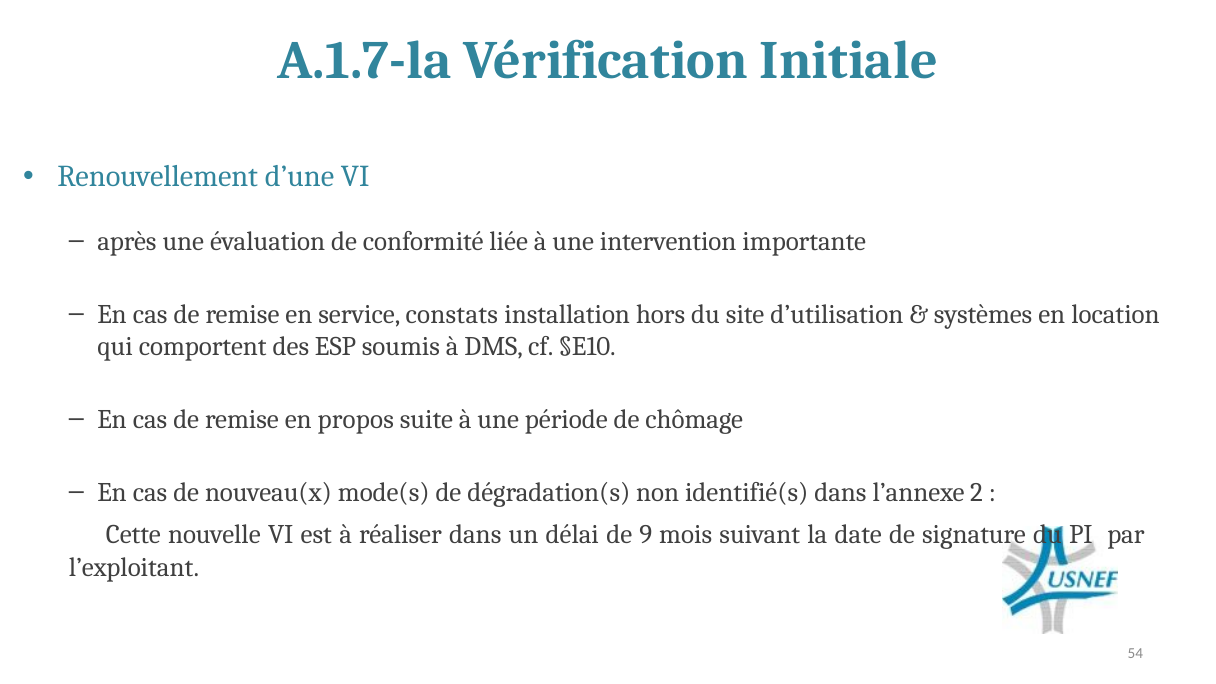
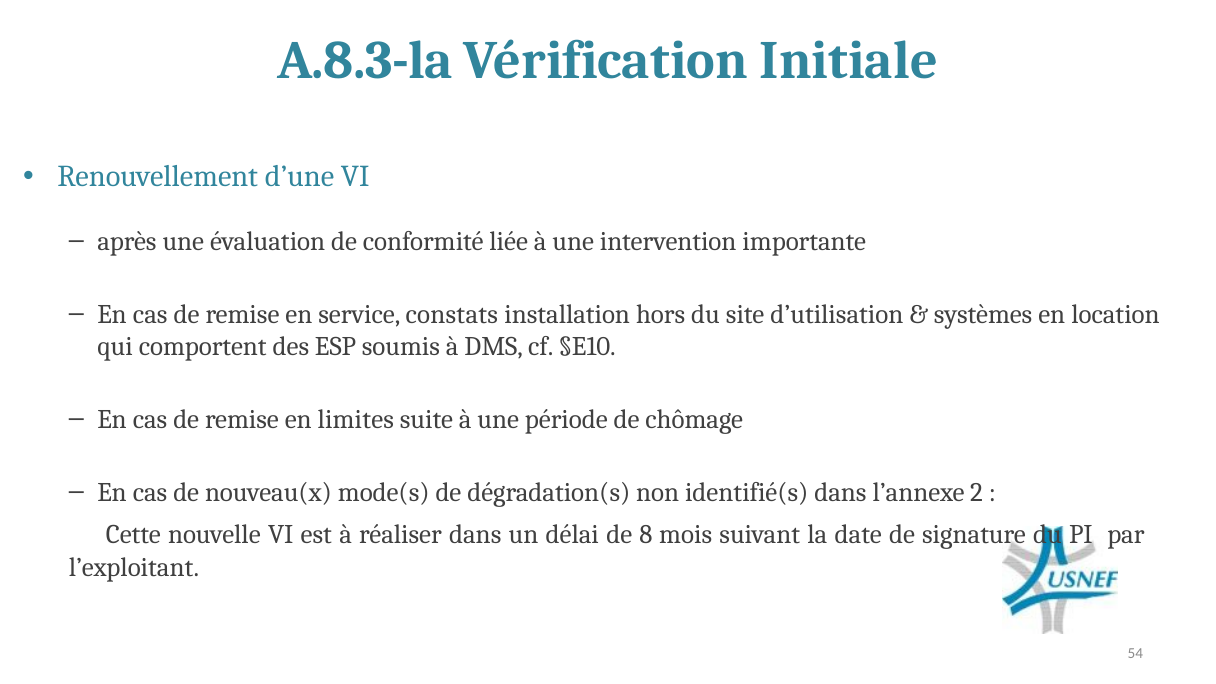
A.1.7-la: A.1.7-la -> A.8.3-la (365, 61)
propos: propos -> limites (356, 420)
9: 9 -> 8 (646, 535)
